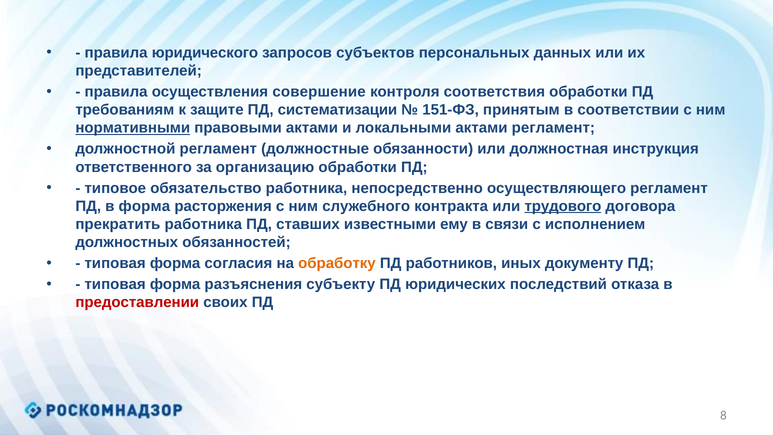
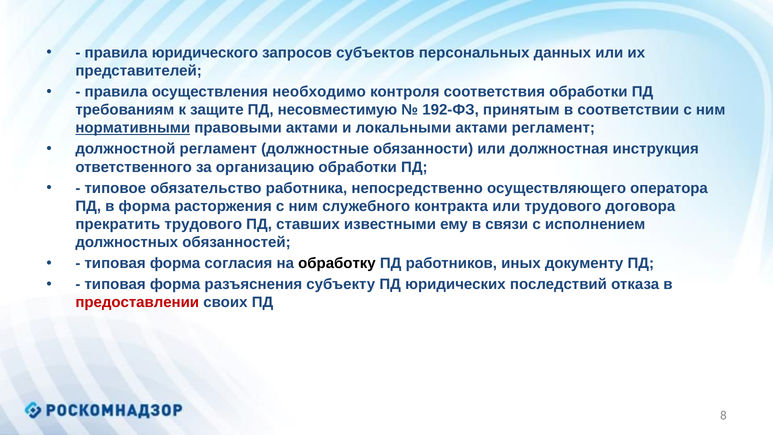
совершение: совершение -> необходимо (319, 92)
систематизации: систематизации -> несовместимую (337, 110)
151-ФЗ: 151-ФЗ -> 192-ФЗ (451, 110)
осуществляющего регламент: регламент -> оператора (669, 188)
трудового underline: present -> none (563, 206)
прекратить работника: работника -> трудового (203, 224)
обработку colour: orange -> black (337, 263)
